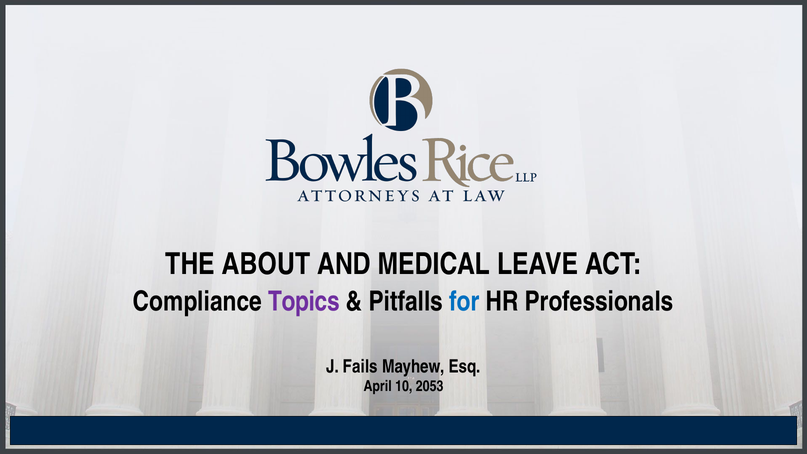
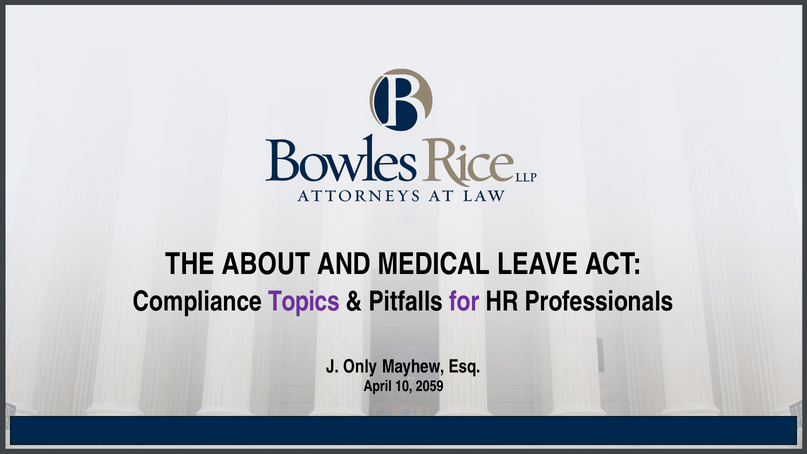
for colour: blue -> purple (464, 301)
Fails: Fails -> Only (360, 366)
2053: 2053 -> 2059 (430, 386)
